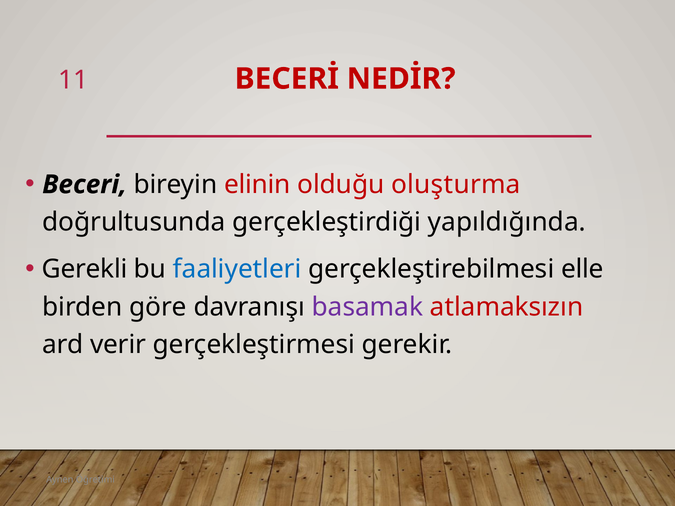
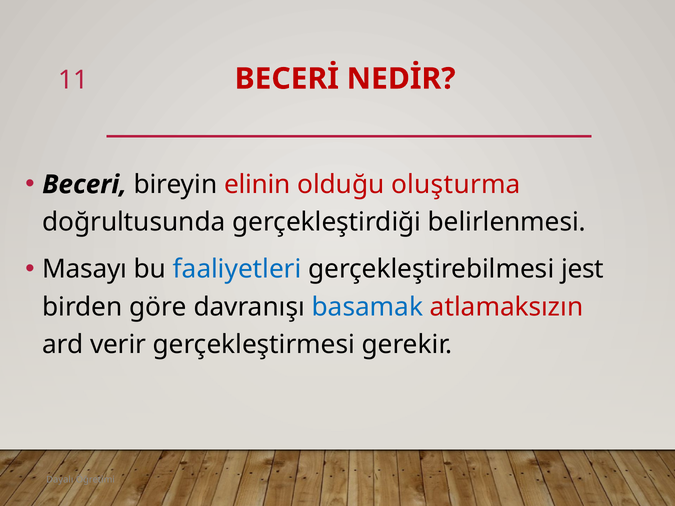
yapıldığında: yapıldığında -> belirlenmesi (507, 222)
Gerekli: Gerekli -> Masayı (85, 269)
elle: elle -> jest (582, 269)
basamak colour: purple -> blue (367, 307)
Aynen: Aynen -> Dayalı (60, 480)
